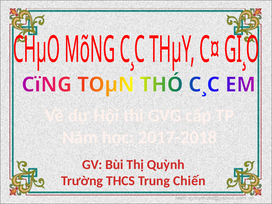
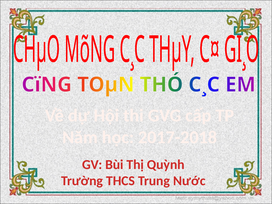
Chiến: Chiến -> Nước (189, 181)
